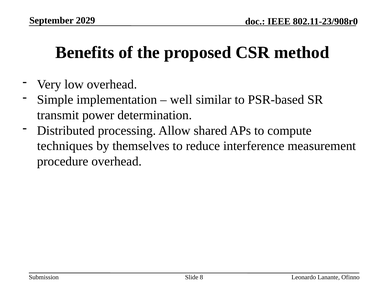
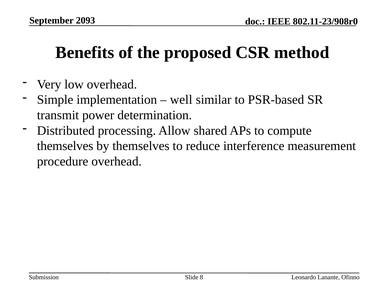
2029: 2029 -> 2093 (86, 20)
techniques: techniques -> themselves (65, 146)
